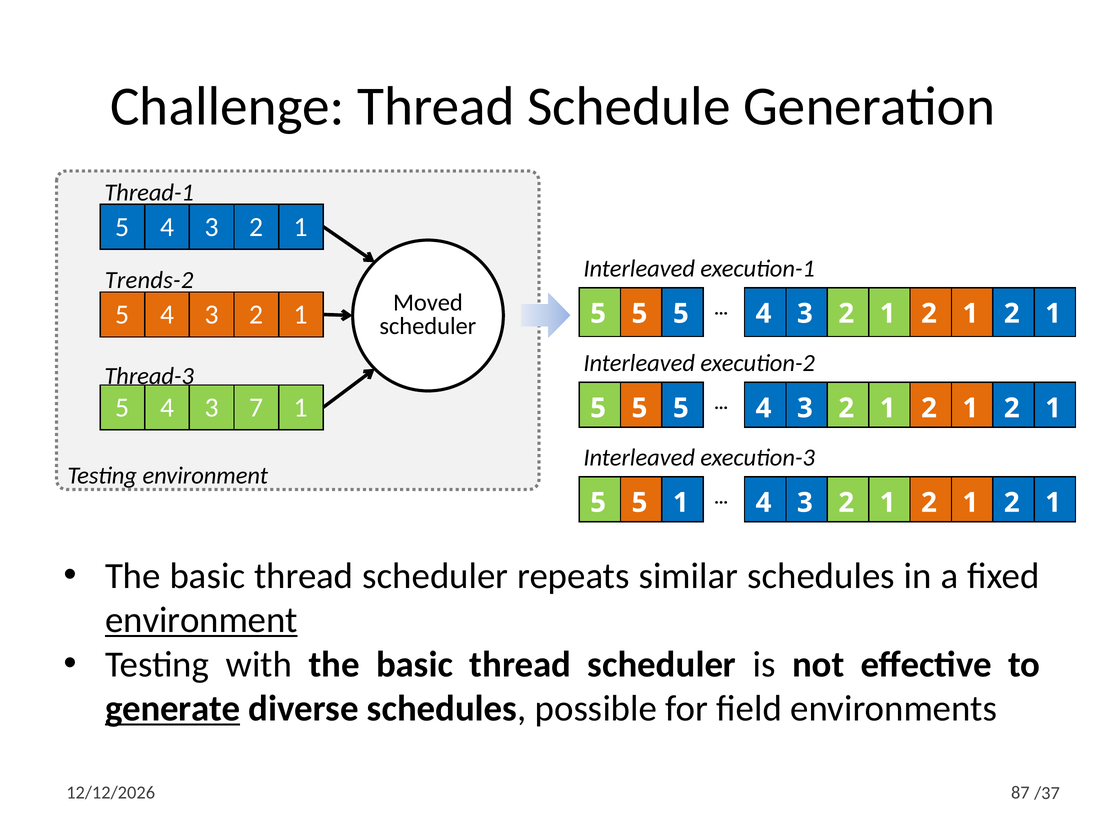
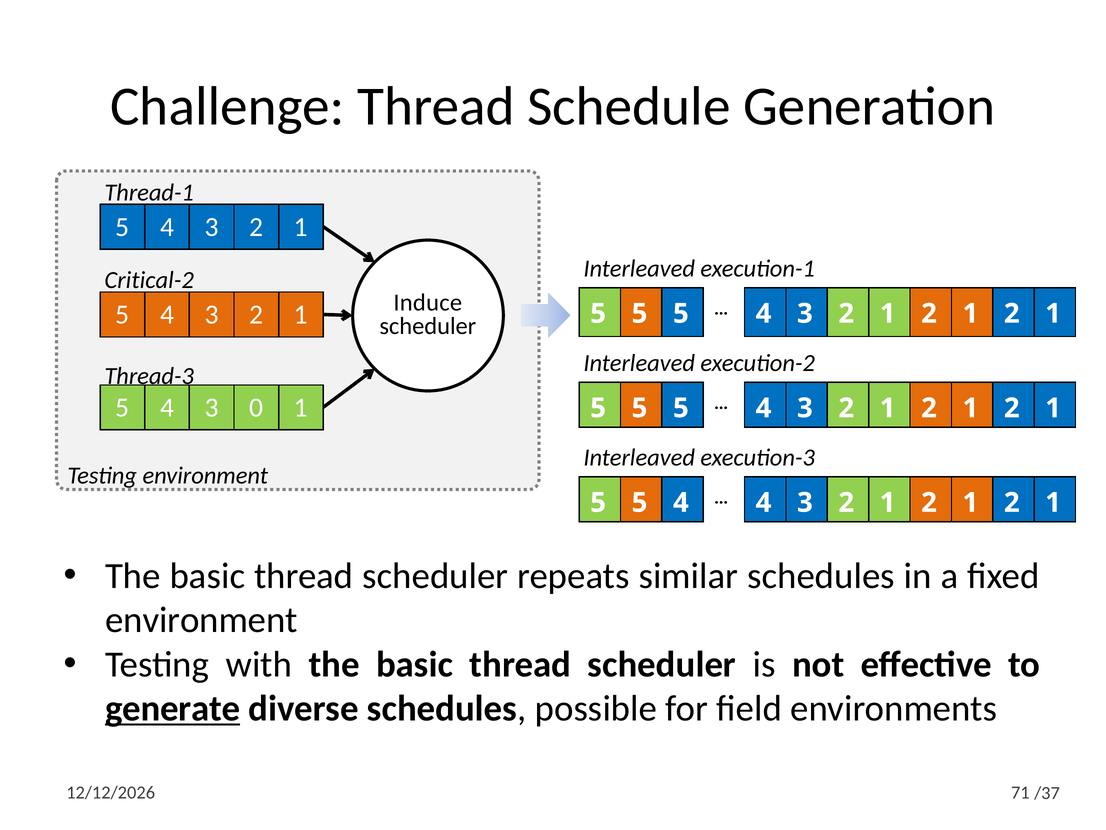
Trends-2: Trends-2 -> Critical-2 (149, 280)
Moved: Moved -> Induce (428, 302)
7: 7 -> 0 (256, 407)
5 5 1: 1 -> 4 (681, 502)
environment underline: present -> none (201, 620)
87: 87 -> 71 (1020, 792)
